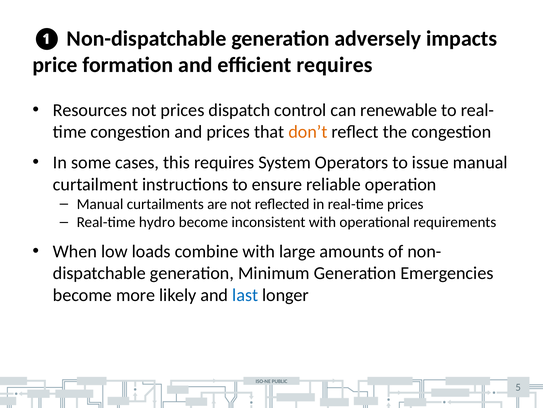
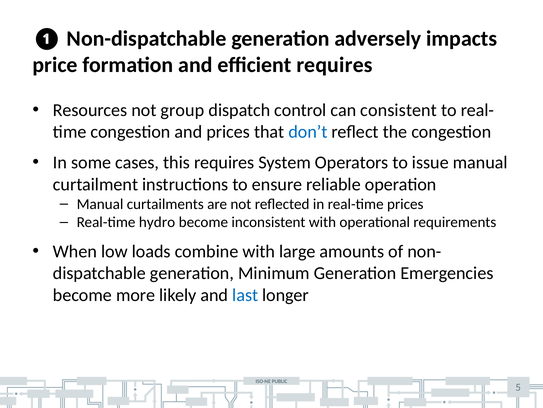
not prices: prices -> group (182, 110)
renewable: renewable -> consistent (399, 110)
don’t colour: orange -> blue (308, 132)
